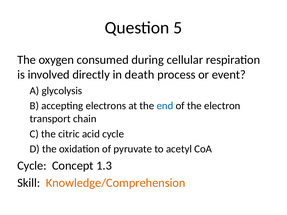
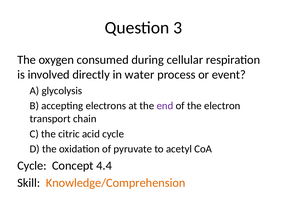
5: 5 -> 3 (178, 28)
death: death -> water (140, 75)
end colour: blue -> purple (165, 106)
1.3: 1.3 -> 4.4 (104, 166)
